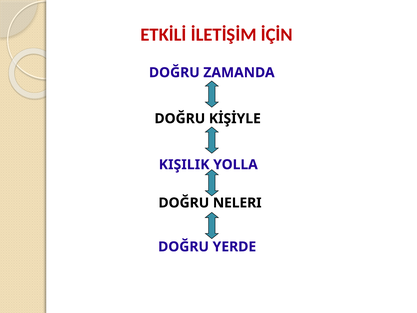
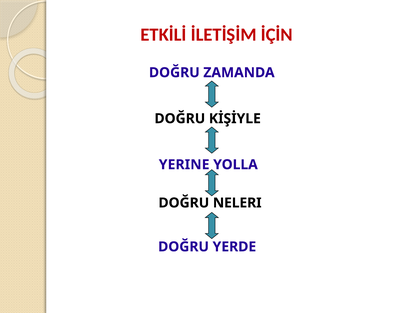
KIŞILIK: KIŞILIK -> YERINE (184, 164)
